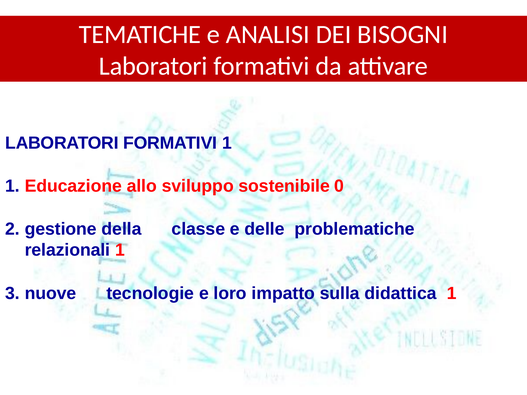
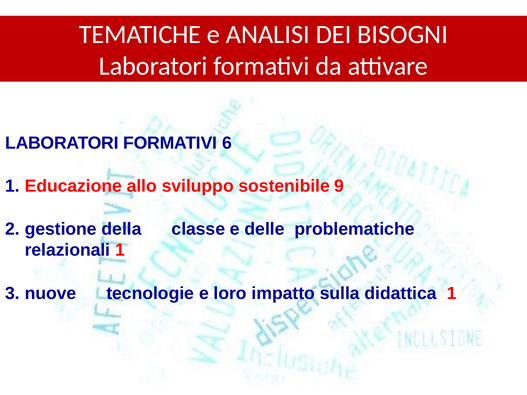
FORMATIVI 1: 1 -> 6 (227, 143)
0: 0 -> 9 (339, 186)
